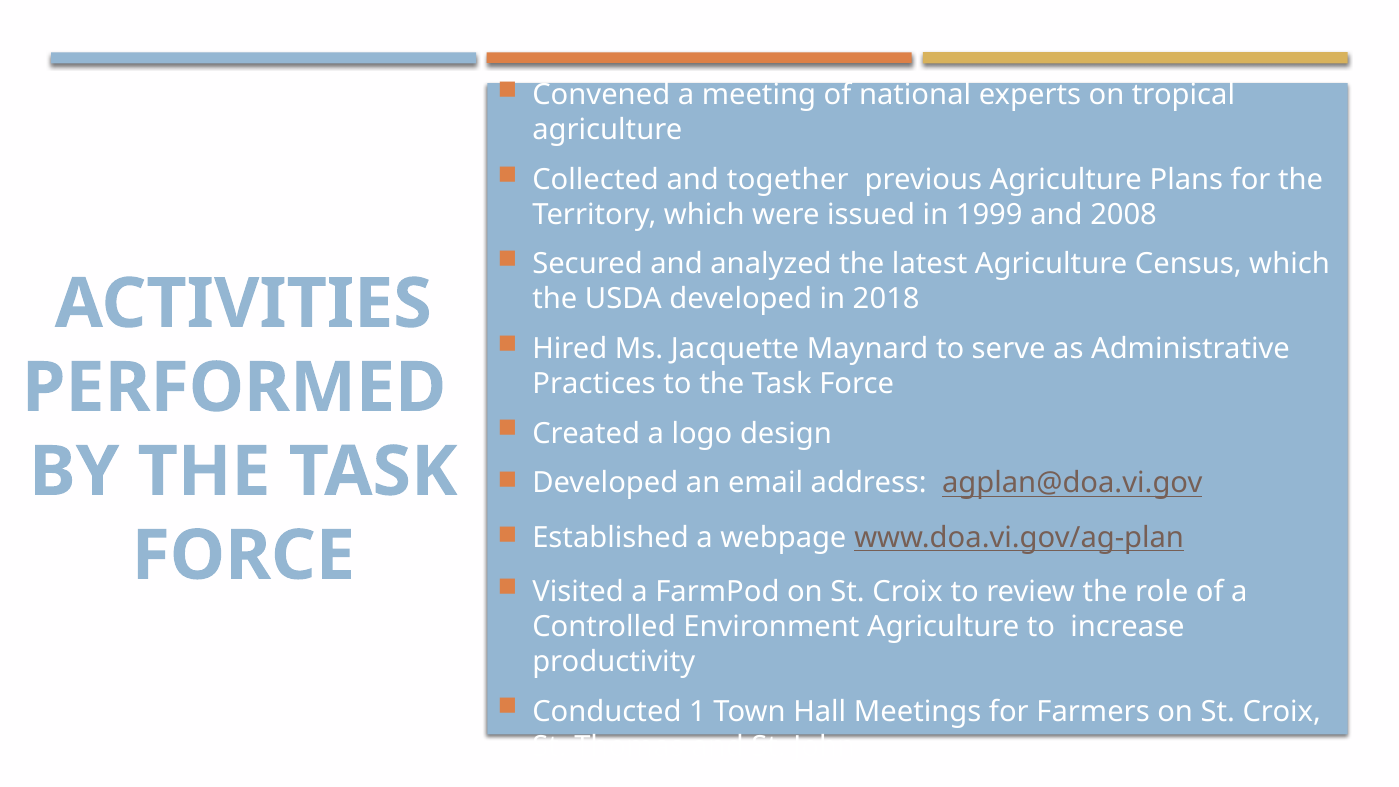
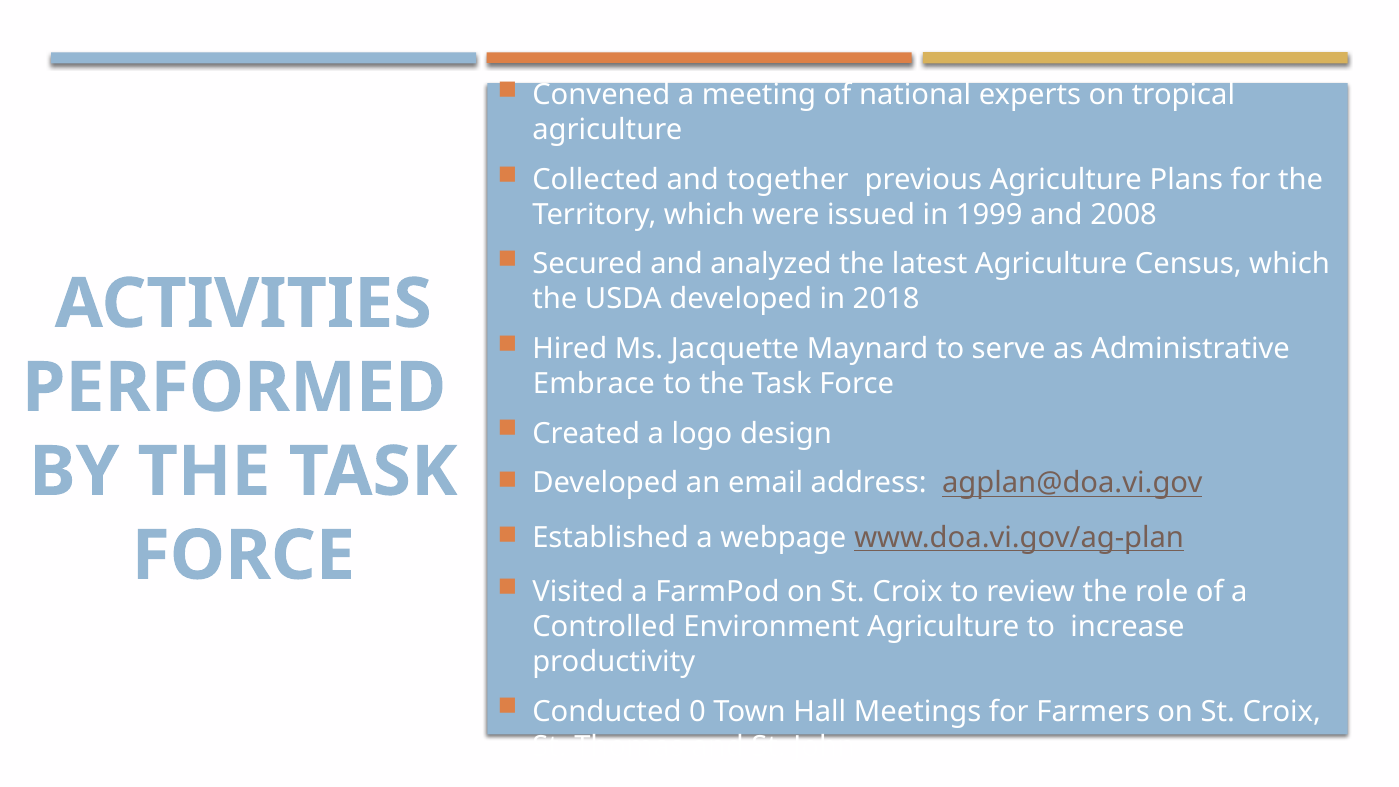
Practices: Practices -> Embrace (594, 384)
1: 1 -> 0 (697, 711)
